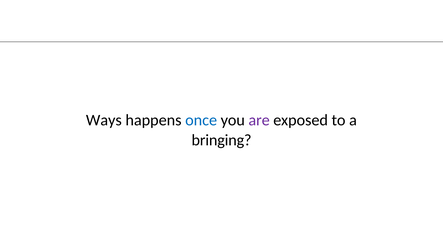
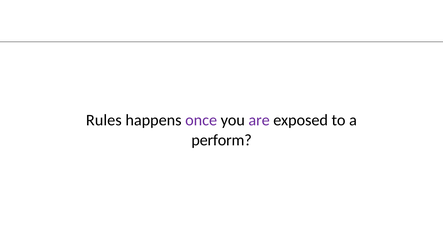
Ways: Ways -> Rules (104, 120)
once colour: blue -> purple (201, 120)
bringing: bringing -> perform (222, 140)
